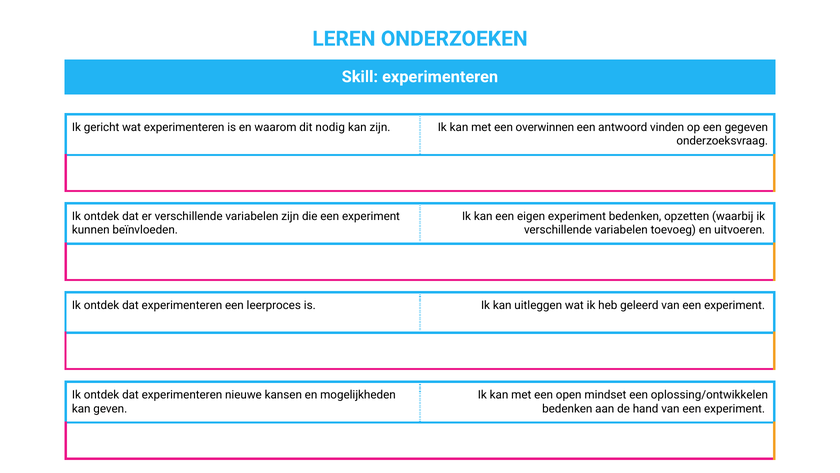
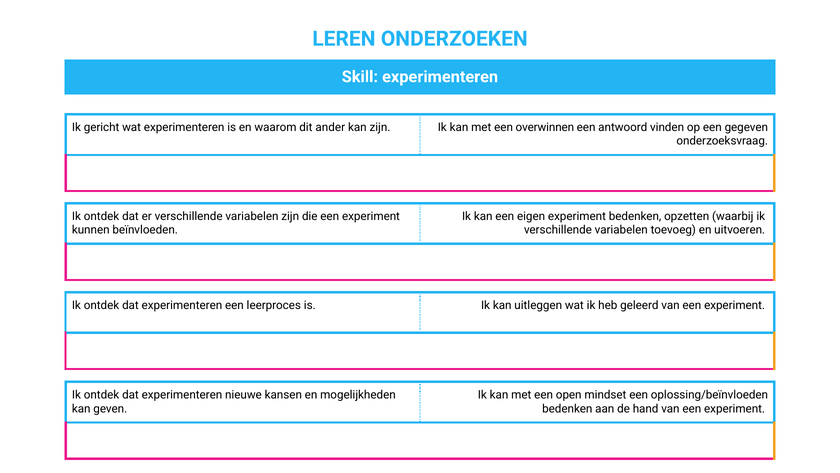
nodig: nodig -> ander (330, 127)
oplossing/ontwikkelen: oplossing/ontwikkelen -> oplossing/beïnvloeden (709, 395)
